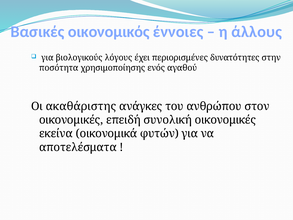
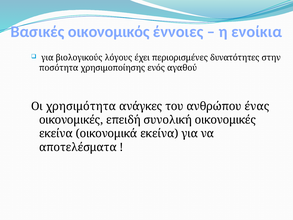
άλλους: άλλους -> ενοίκια (257, 32)
ακαθάριστης: ακαθάριστης -> χρησιμότητα (81, 106)
στον: στον -> ένας (257, 106)
οικονομικά φυτών: φυτών -> εκείνα (159, 133)
